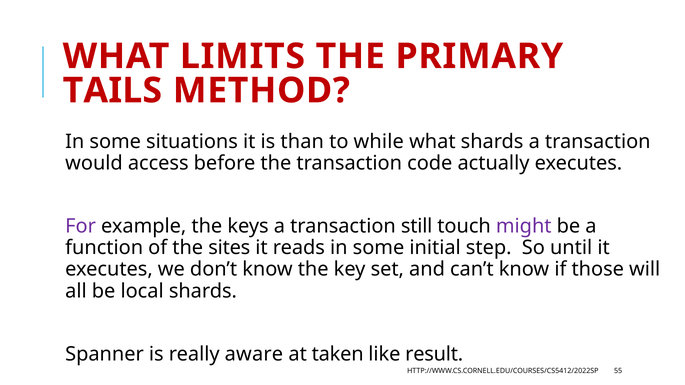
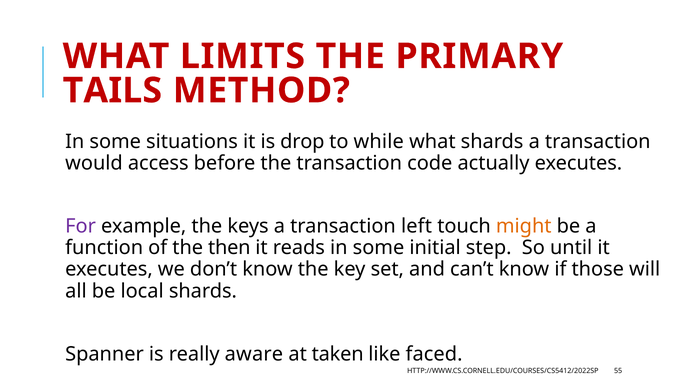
than: than -> drop (302, 142)
still: still -> left (416, 226)
might colour: purple -> orange (524, 226)
sites: sites -> then (229, 248)
result: result -> faced (434, 354)
